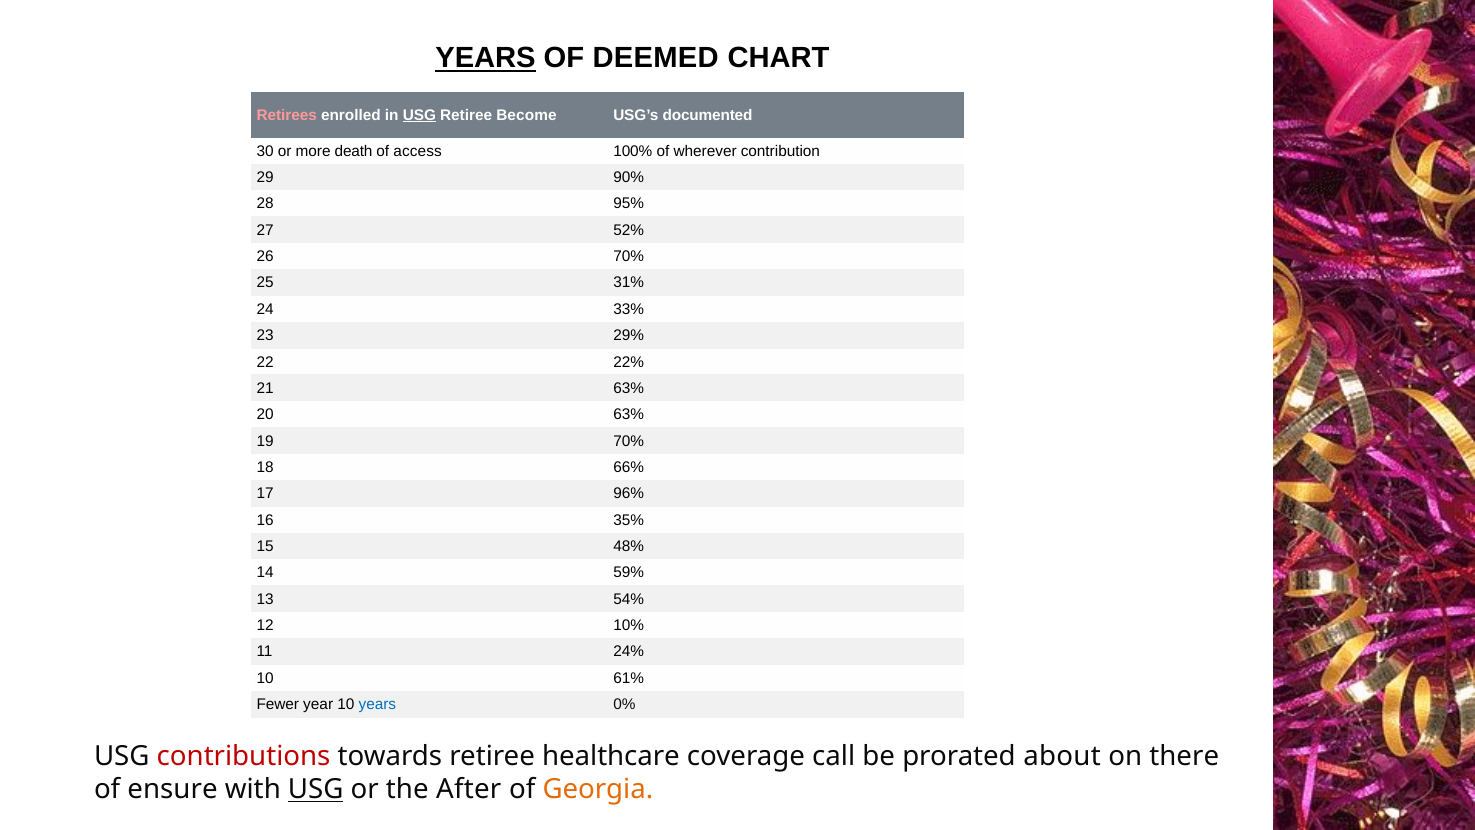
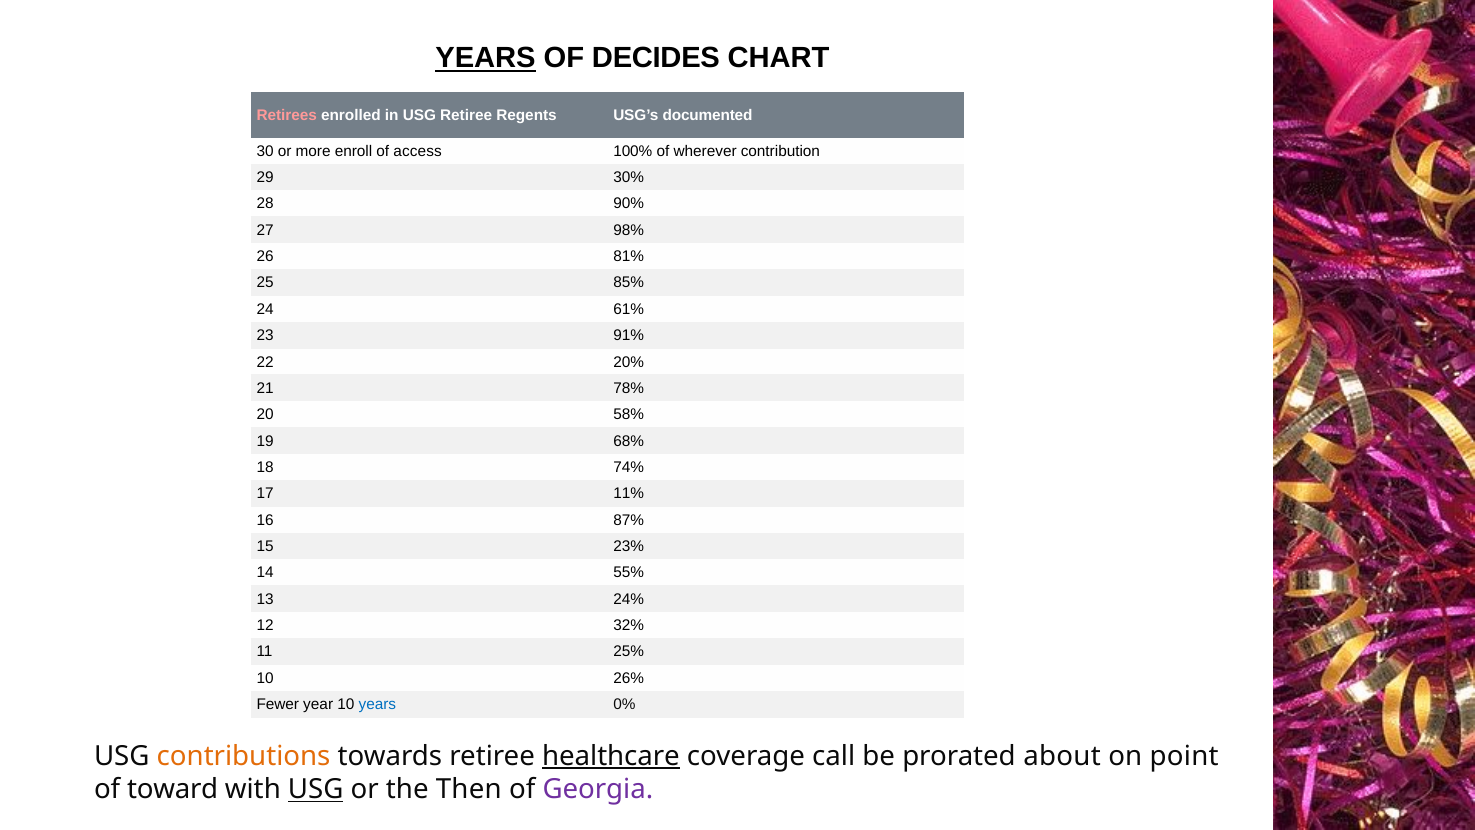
DEEMED: DEEMED -> DECIDES (656, 58)
USG underline: present -> none (419, 115)
Become: Become -> Regents (527, 115)
death: death -> enroll (353, 151)
90%: 90% -> 30% (629, 177)
95%: 95% -> 90% (629, 204)
52%: 52% -> 98% (629, 230)
26 70%: 70% -> 81% (629, 256)
31%: 31% -> 85% (629, 283)
33%: 33% -> 61% (629, 309)
29%: 29% -> 91% (629, 335)
22%: 22% -> 20% (629, 362)
21 63%: 63% -> 78% (629, 388)
20 63%: 63% -> 58% (629, 415)
19 70%: 70% -> 68% (629, 441)
66%: 66% -> 74% (629, 467)
96%: 96% -> 11% (629, 494)
35%: 35% -> 87% (629, 520)
48%: 48% -> 23% (629, 546)
59%: 59% -> 55% (629, 573)
54%: 54% -> 24% (629, 599)
10%: 10% -> 32% (629, 625)
24%: 24% -> 25% (629, 652)
61%: 61% -> 26% (629, 678)
contributions colour: red -> orange (244, 756)
healthcare underline: none -> present (611, 756)
there: there -> point (1184, 756)
ensure: ensure -> toward (173, 789)
After: After -> Then (469, 789)
Georgia colour: orange -> purple (598, 789)
